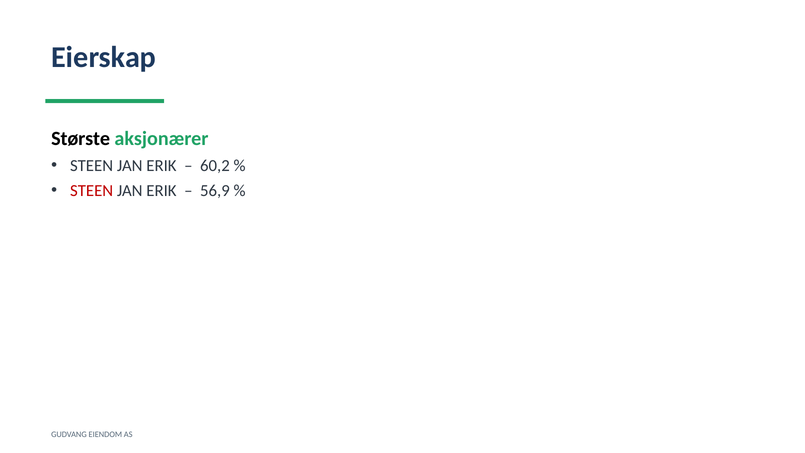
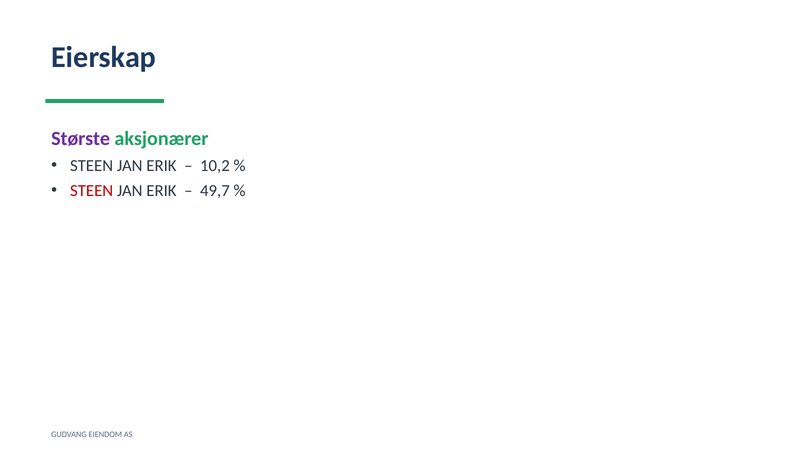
Største colour: black -> purple (81, 139)
60,2: 60,2 -> 10,2 (215, 166)
56,9: 56,9 -> 49,7 (215, 191)
